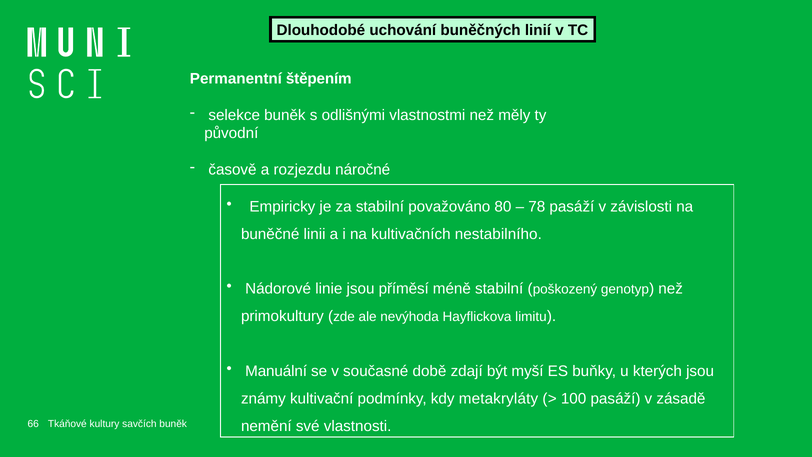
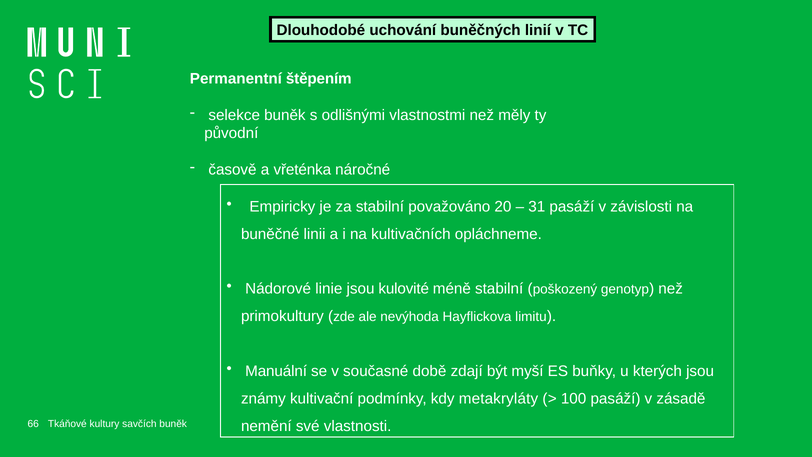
rozjezdu: rozjezdu -> vřeténka (302, 170)
80: 80 -> 20 (503, 207)
78: 78 -> 31 (537, 207)
nestabilního: nestabilního -> opláchneme (498, 234)
příměsí: příměsí -> kulovité (404, 289)
